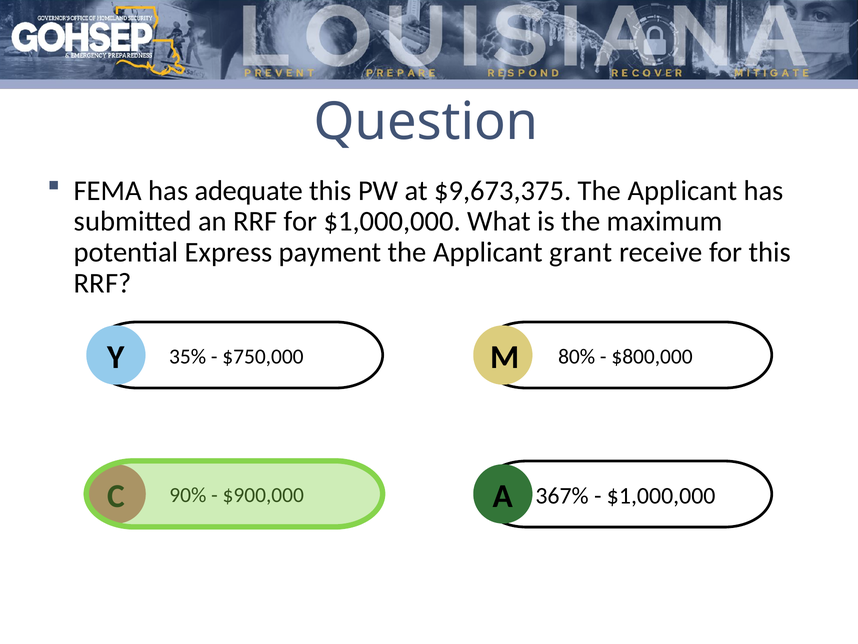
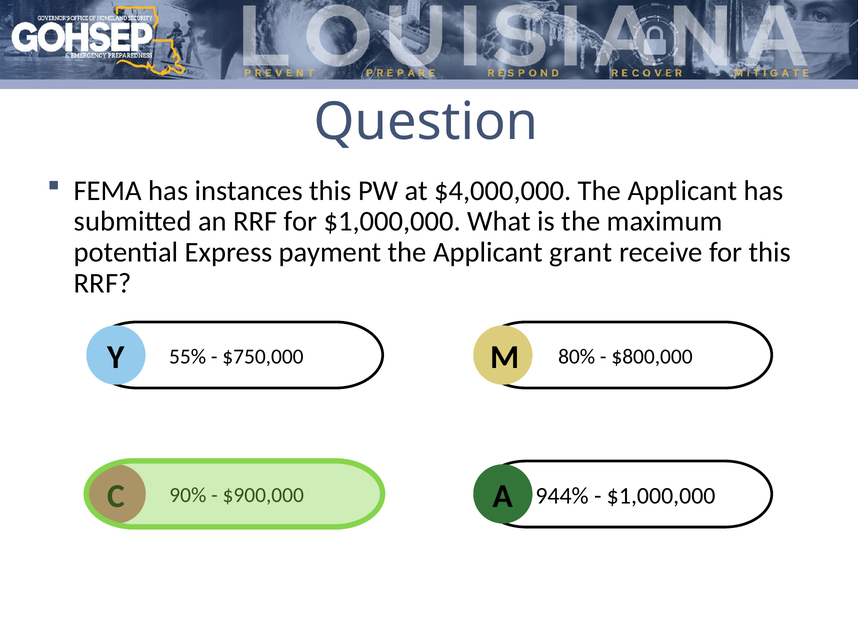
adequate: adequate -> instances (249, 190)
$9,673,375: $9,673,375 -> $4,000,000 (503, 190)
35%: 35% -> 55% (188, 356)
367%: 367% -> 944% (562, 495)
